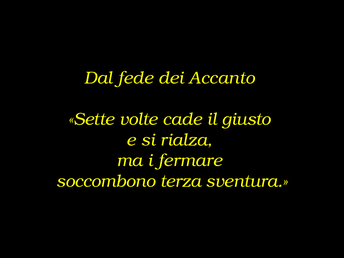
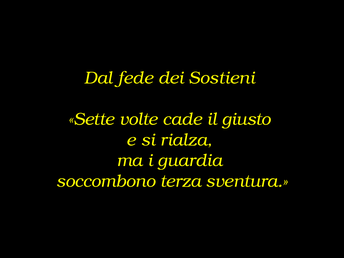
Accanto: Accanto -> Sostieni (222, 78)
fermare: fermare -> guardia (190, 161)
